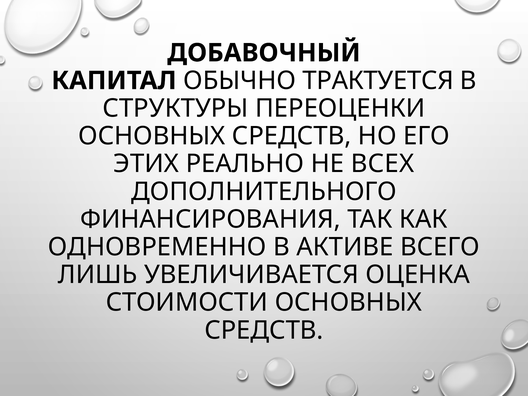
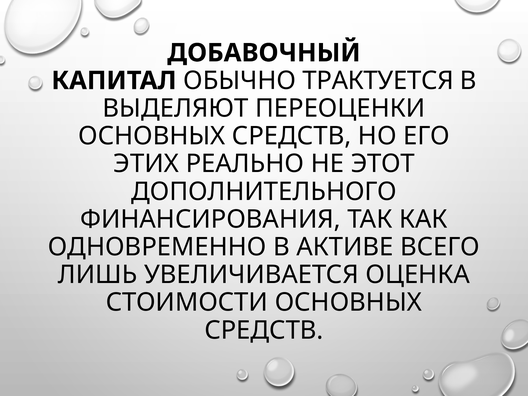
СТРУКТУРЫ: СТРУКТУРЫ -> ВЫДЕЛЯЮТ (175, 108)
ВСЕХ: ВСЕХ -> ЭТОТ (383, 164)
